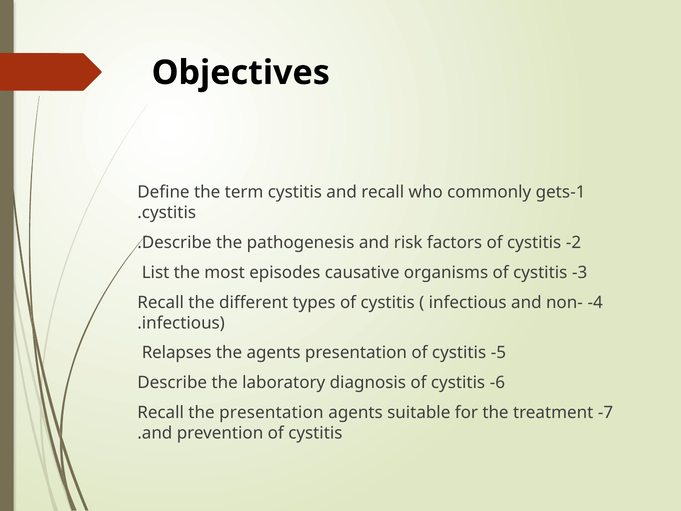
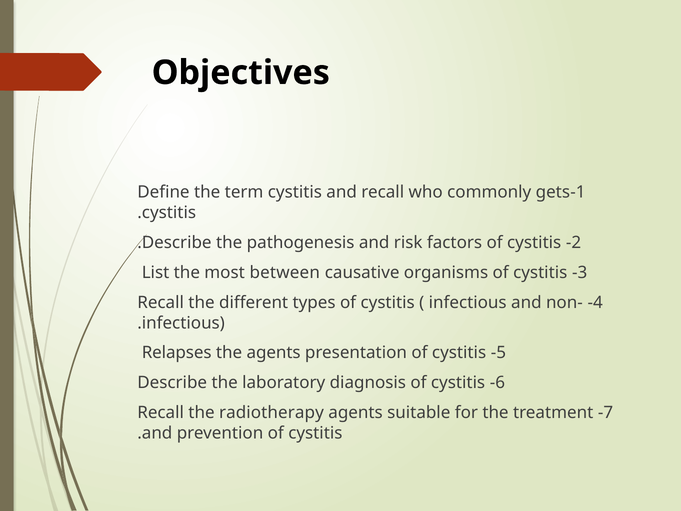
episodes: episodes -> between (285, 272)
the presentation: presentation -> radiotherapy (271, 412)
